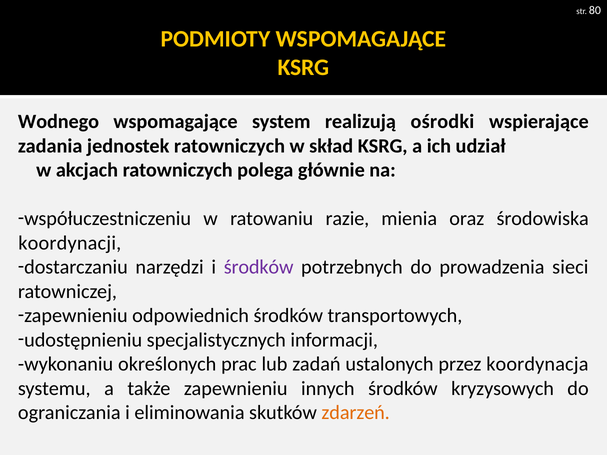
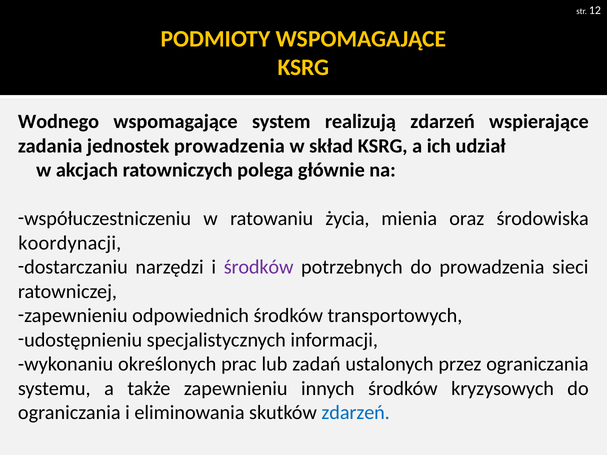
80: 80 -> 12 (595, 10)
realizują ośrodki: ośrodki -> zdarzeń (443, 122)
jednostek ratowniczych: ratowniczych -> prowadzenia (229, 146)
razie: razie -> życia (347, 219)
przez koordynacja: koordynacja -> ograniczania (537, 364)
zdarzeń colour: orange -> blue (356, 413)
